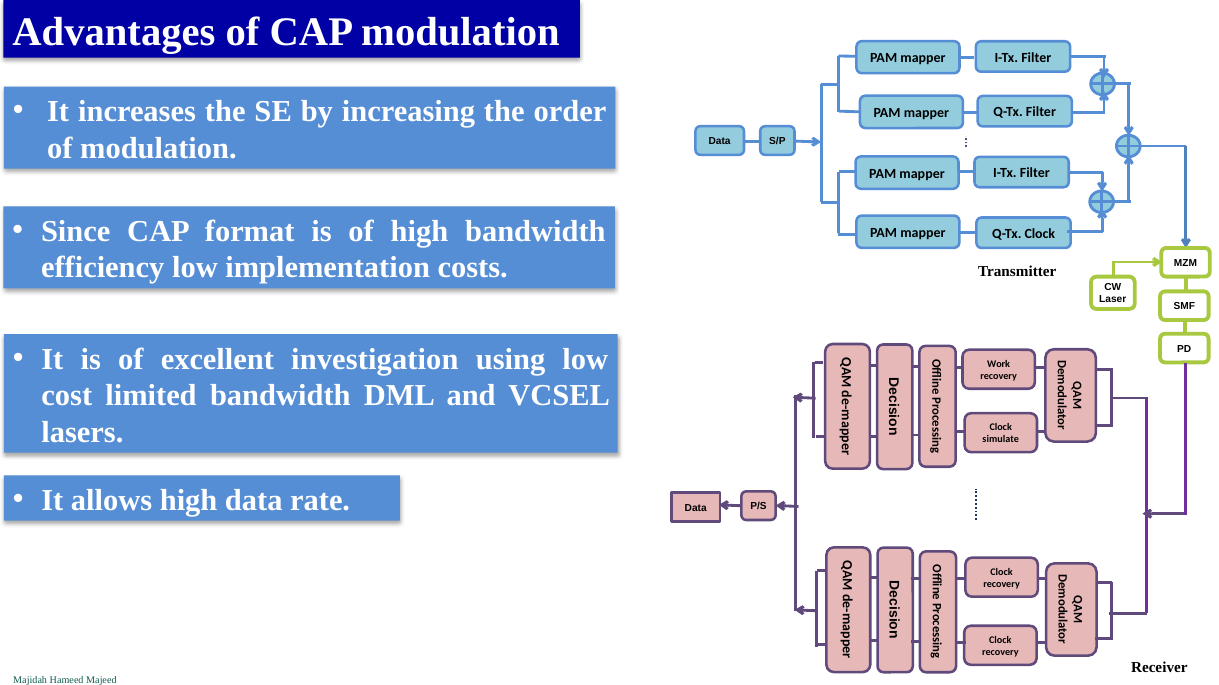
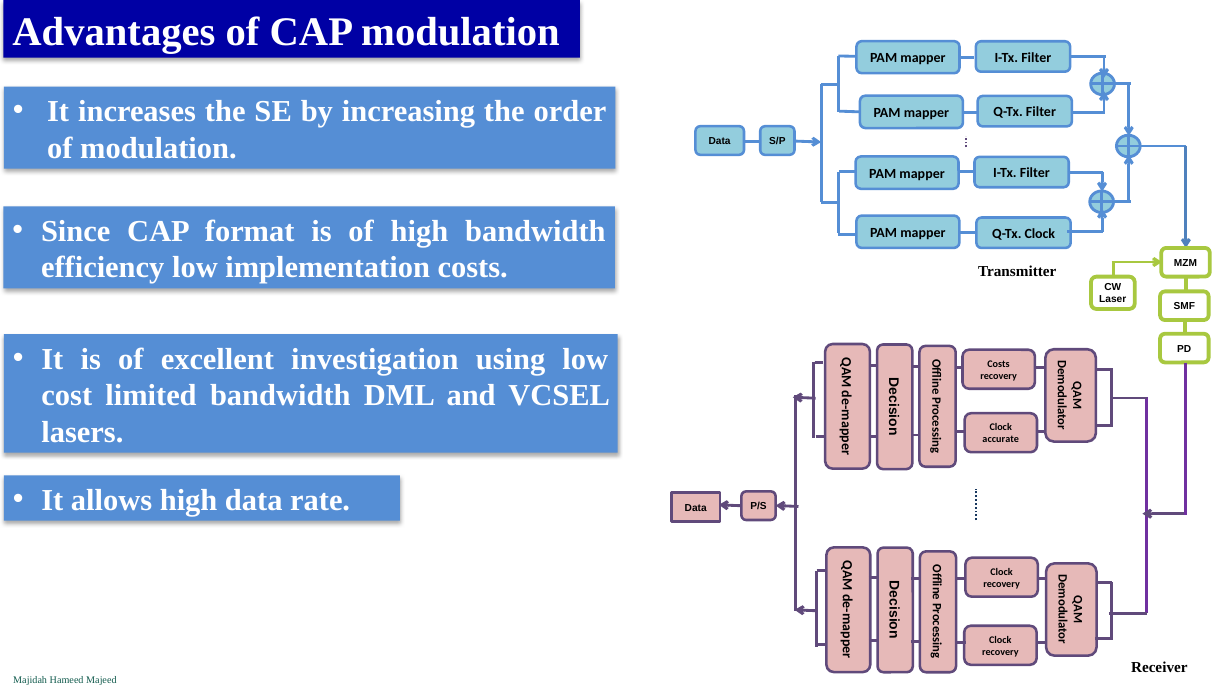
Work: Work -> Costs (999, 364)
simulate: simulate -> accurate (1001, 440)
